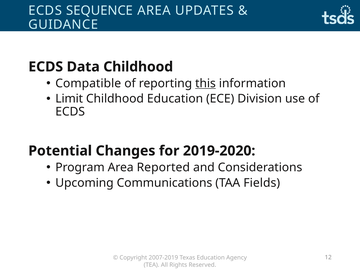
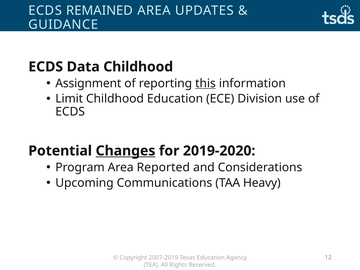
SEQUENCE: SEQUENCE -> REMAINED (100, 10)
Compatible: Compatible -> Assignment (88, 83)
Changes underline: none -> present (126, 151)
Fields: Fields -> Heavy (262, 183)
